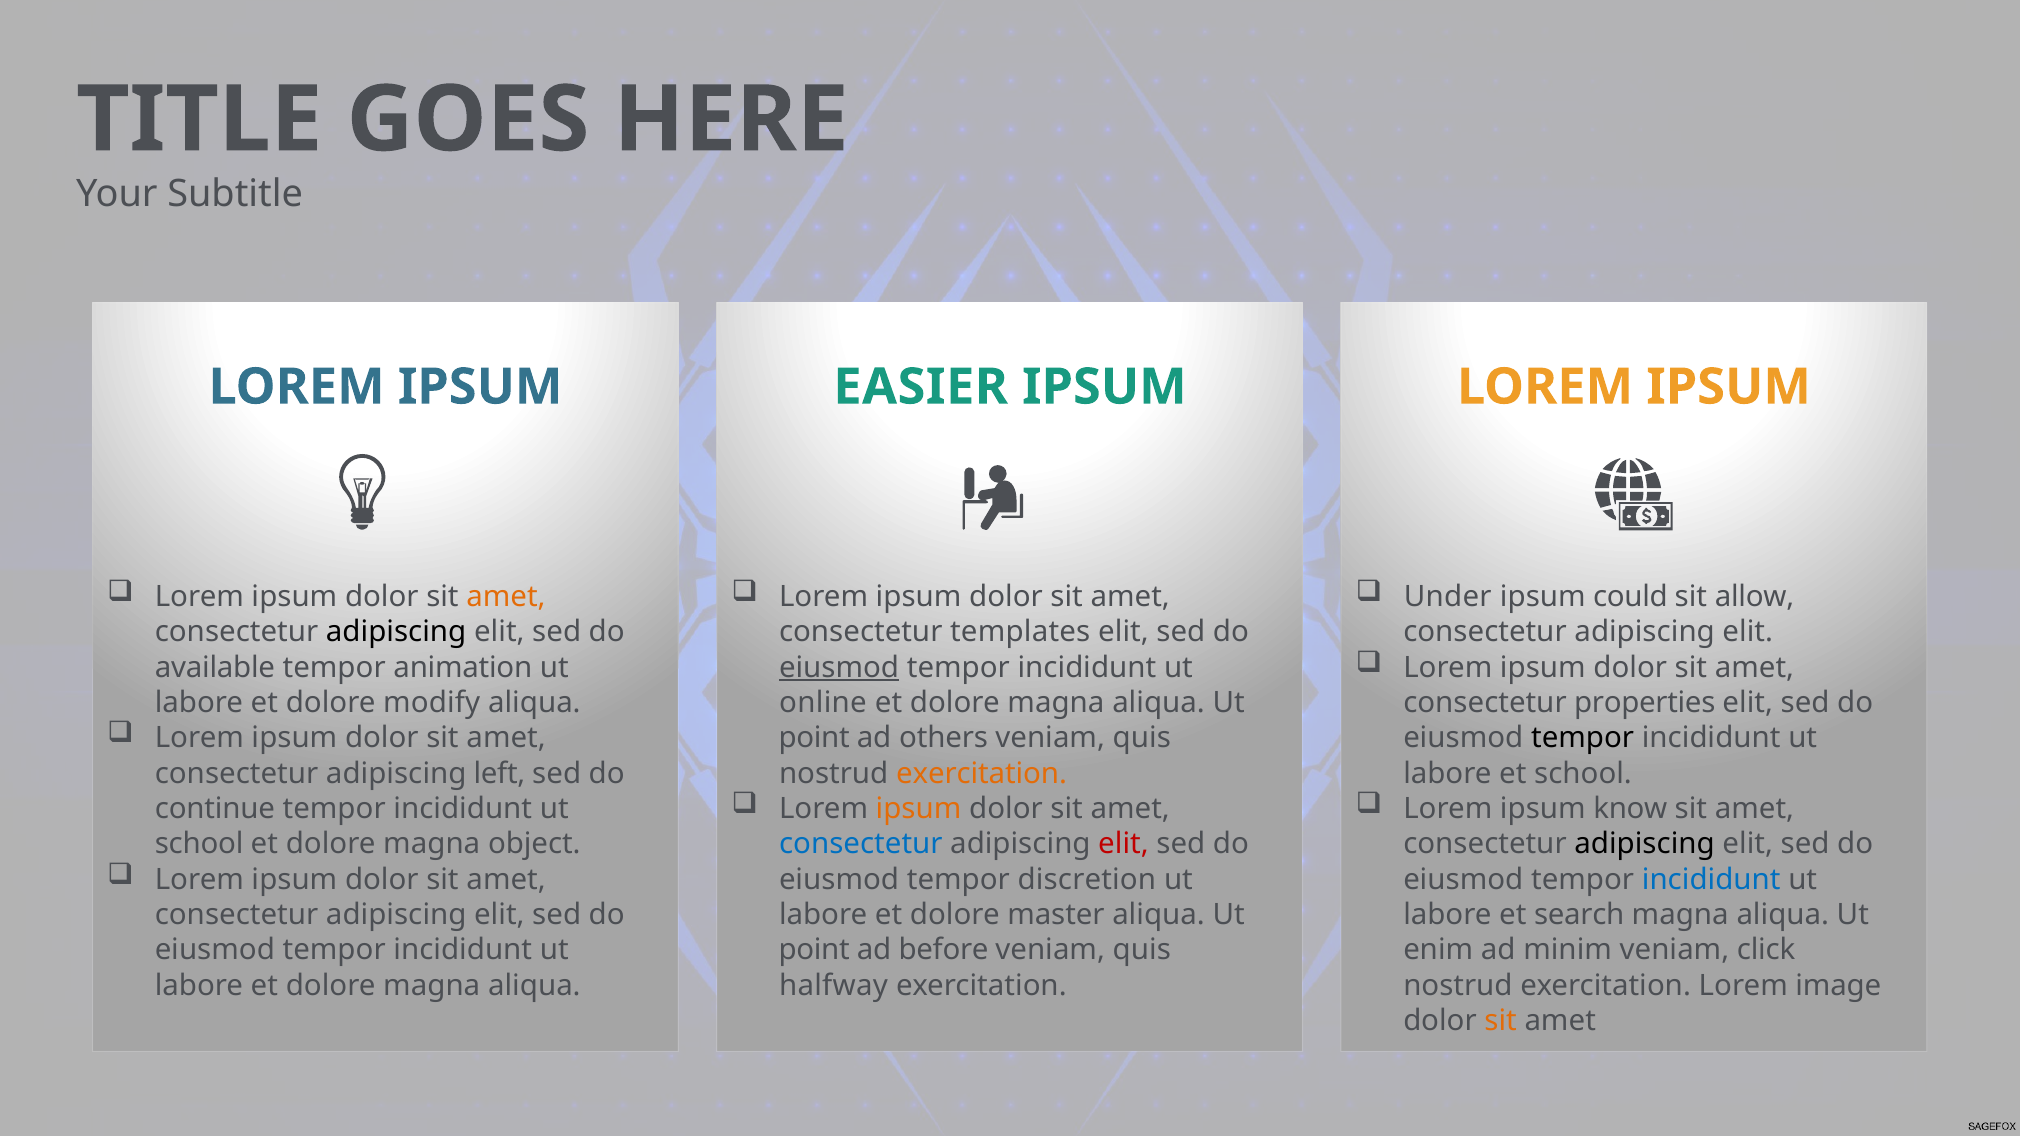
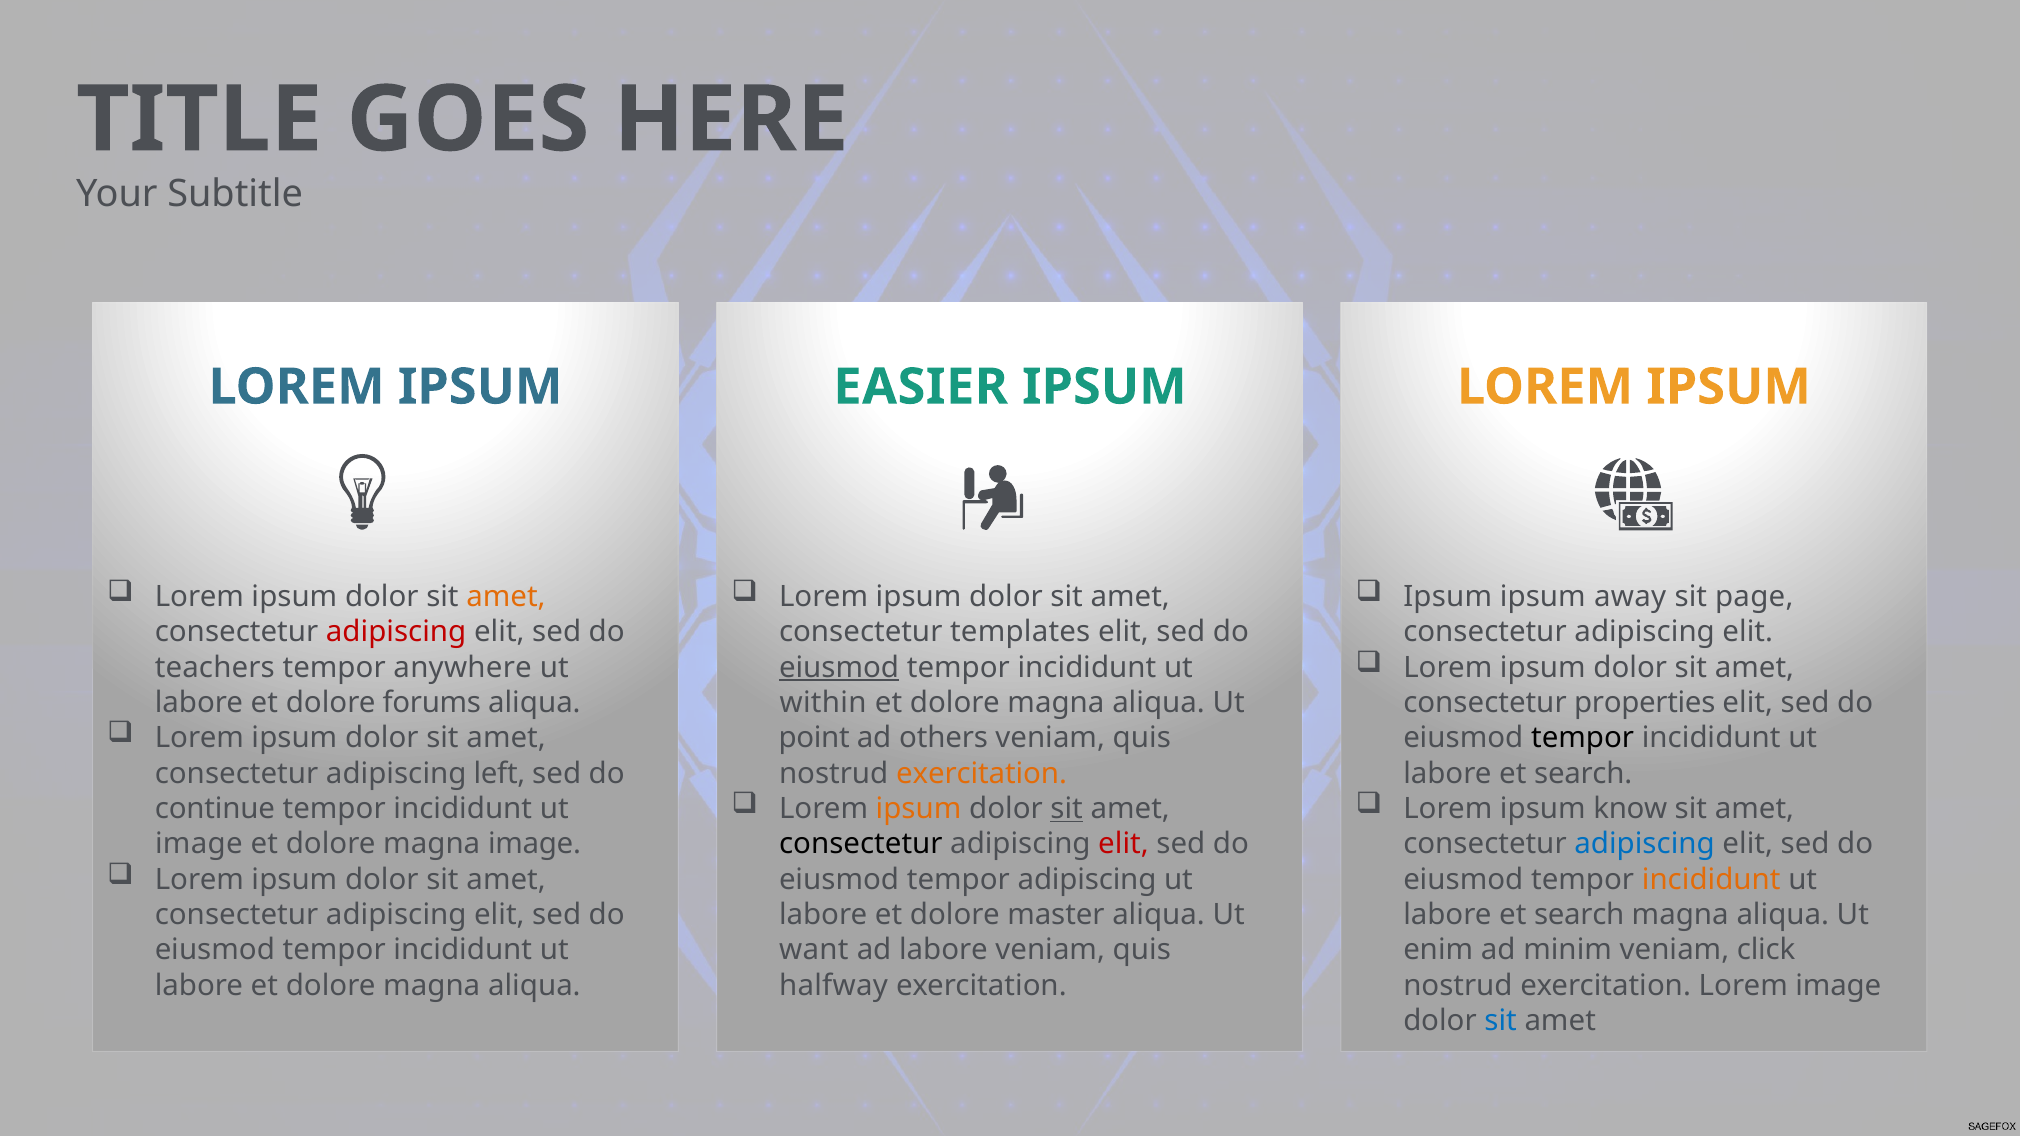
Under: Under -> Ipsum (1448, 597)
could: could -> away (1630, 597)
allow: allow -> page (1754, 597)
adipiscing colour: black -> red (396, 632)
available: available -> teachers (215, 667)
animation: animation -> anywhere (463, 667)
modify: modify -> forums (432, 703)
online: online -> within (823, 703)
school: school -> search (1583, 774)
sit underline: none -> present (1067, 809)
school: school -> image (199, 844)
magna object: object -> image (534, 844)
consectetur colour: blue -> black (861, 844)
adipiscing colour: black -> blue (1645, 844)
tempor discretion: discretion -> adipiscing (1087, 880)
incididunt colour: blue -> orange (1711, 880)
point: point -> want (814, 950)
ad before: before -> labore (943, 950)
sit colour: orange -> blue (1501, 1021)
